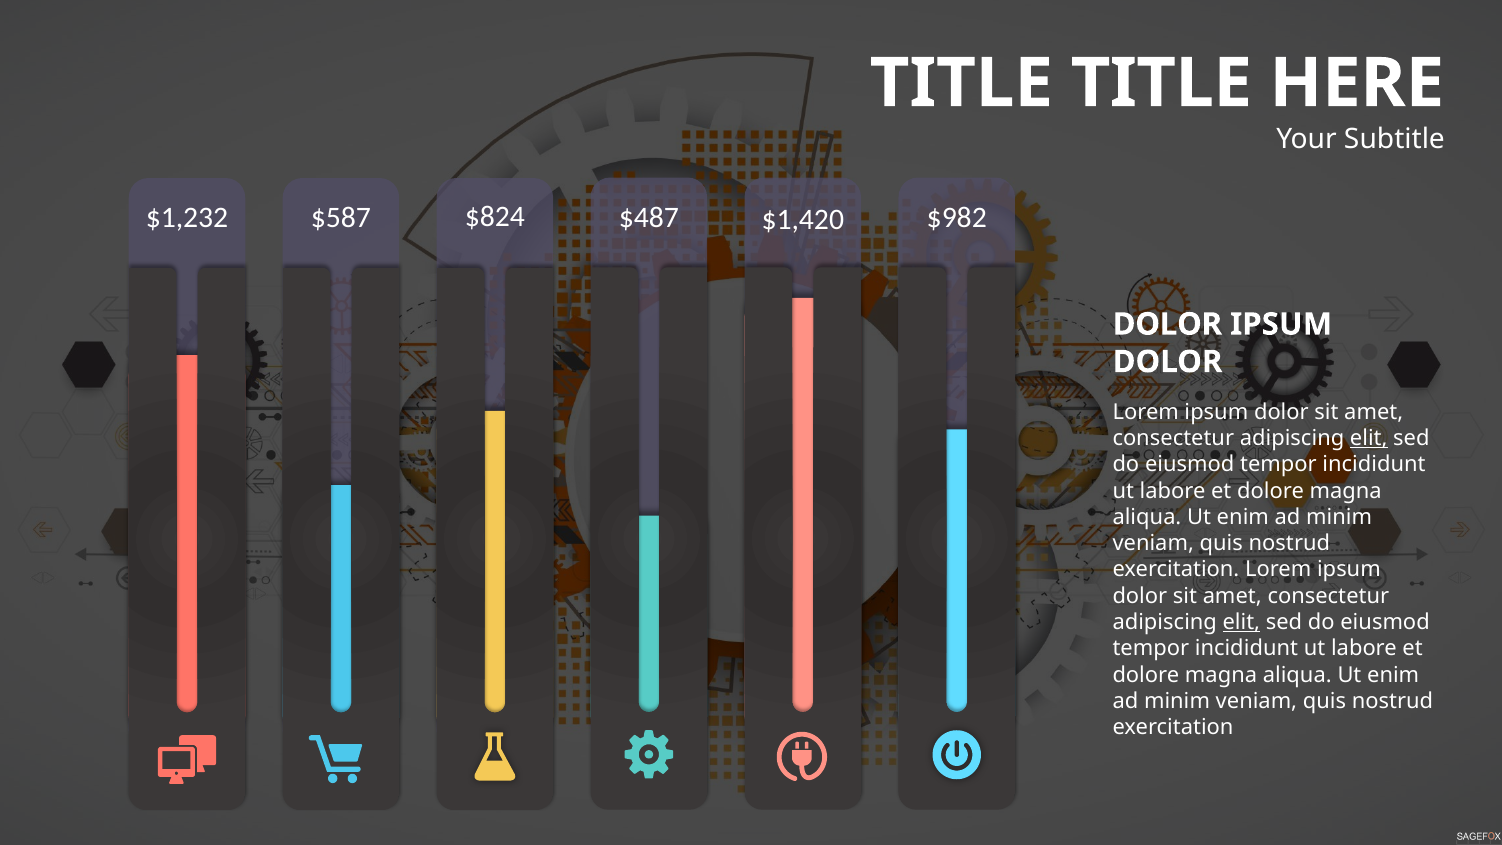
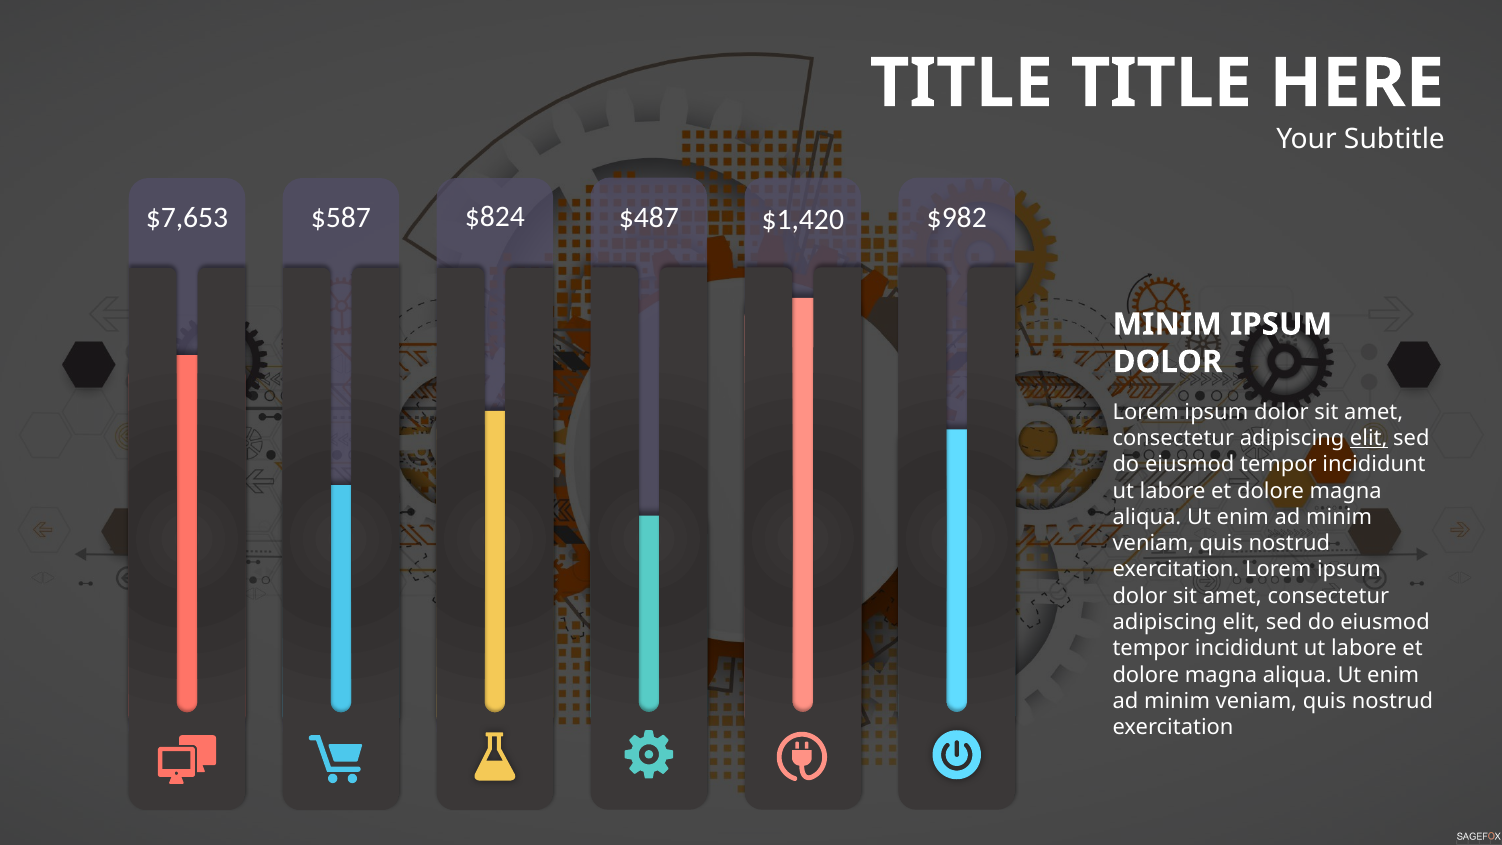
$1,232: $1,232 -> $7,653 (187, 217)
DOLOR: DOLOR -> MINIM (1167, 324)
elit underline: present -> none (1241, 622)
